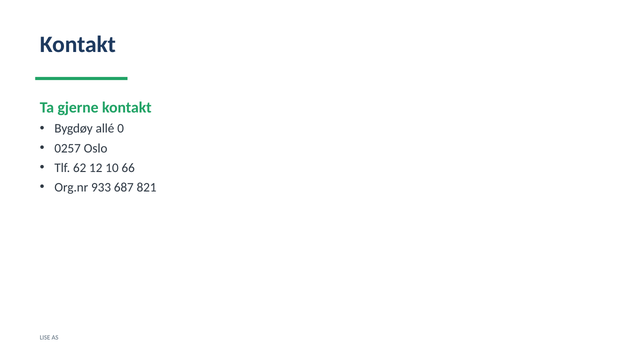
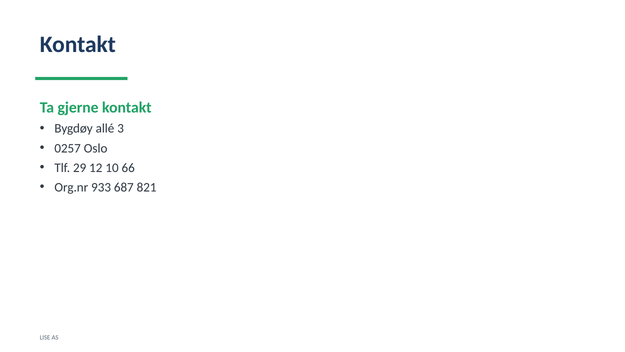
0: 0 -> 3 (121, 129)
62: 62 -> 29 (80, 168)
